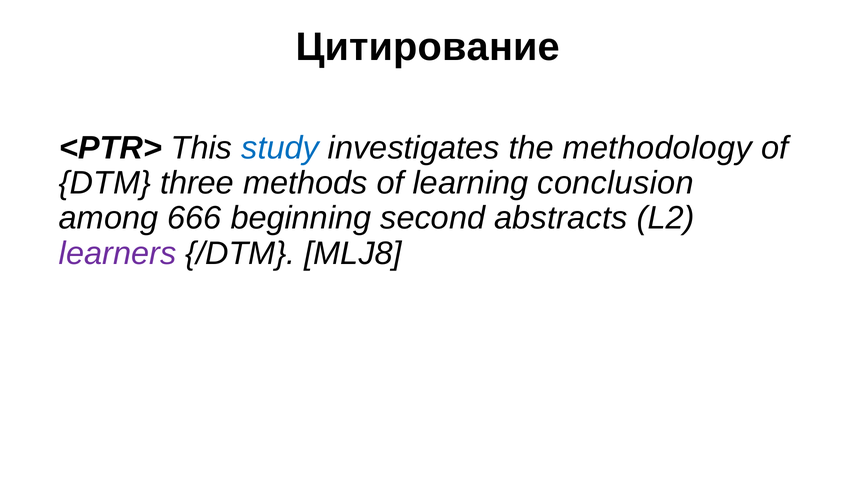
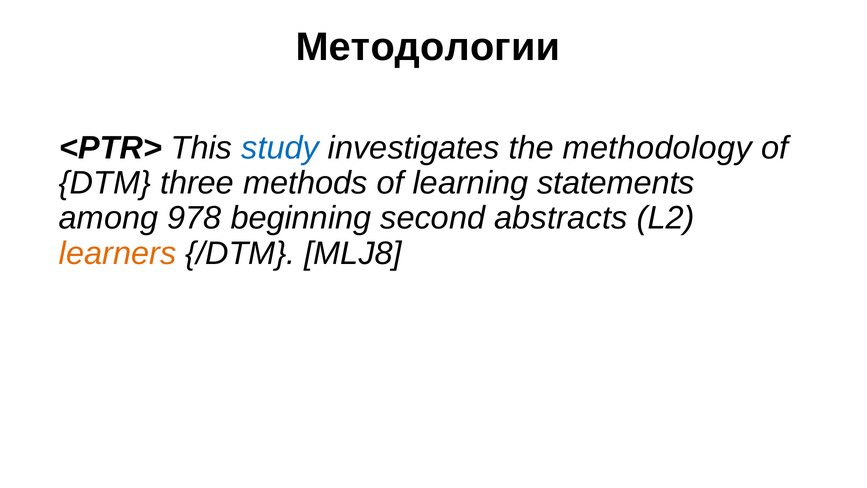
Цитирование: Цитирование -> Методологии (428, 47)
conclusion: conclusion -> statements (616, 183)
666: 666 -> 978 (194, 218)
learners colour: purple -> orange (118, 253)
